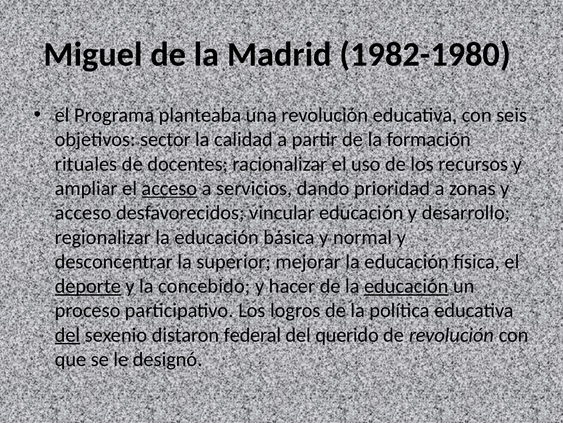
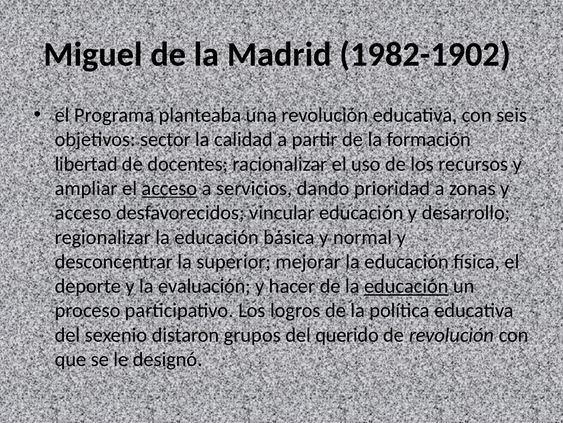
1982-1980: 1982-1980 -> 1982-1902 (425, 55)
rituales: rituales -> libertad (86, 164)
deporte underline: present -> none (88, 286)
concebido: concebido -> evaluación (204, 286)
del underline: present -> none (68, 334)
federal: federal -> grupos (252, 334)
